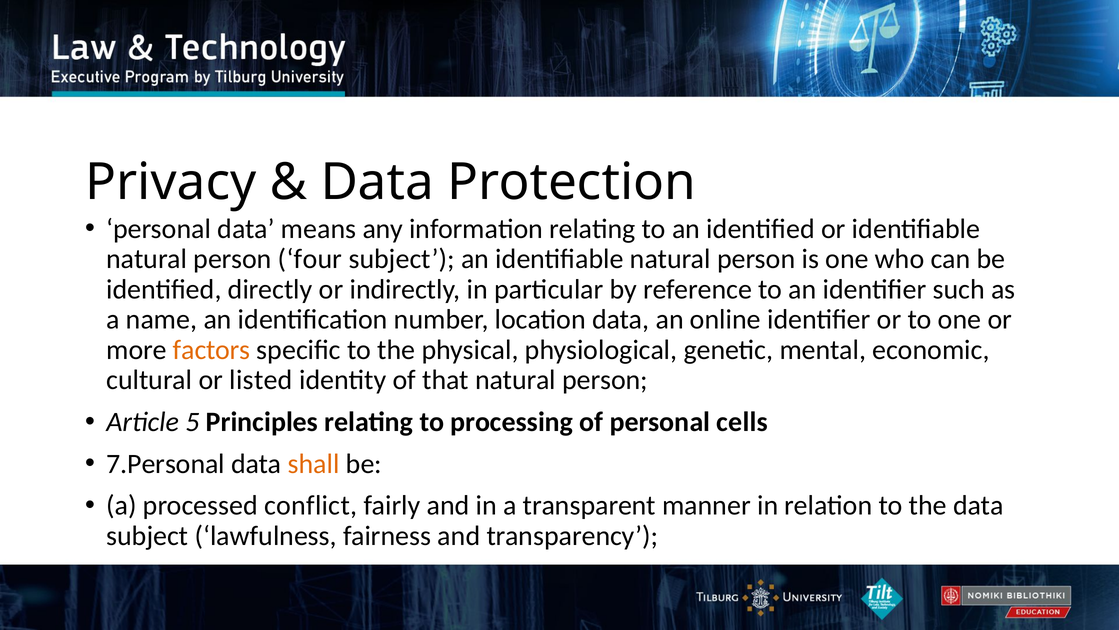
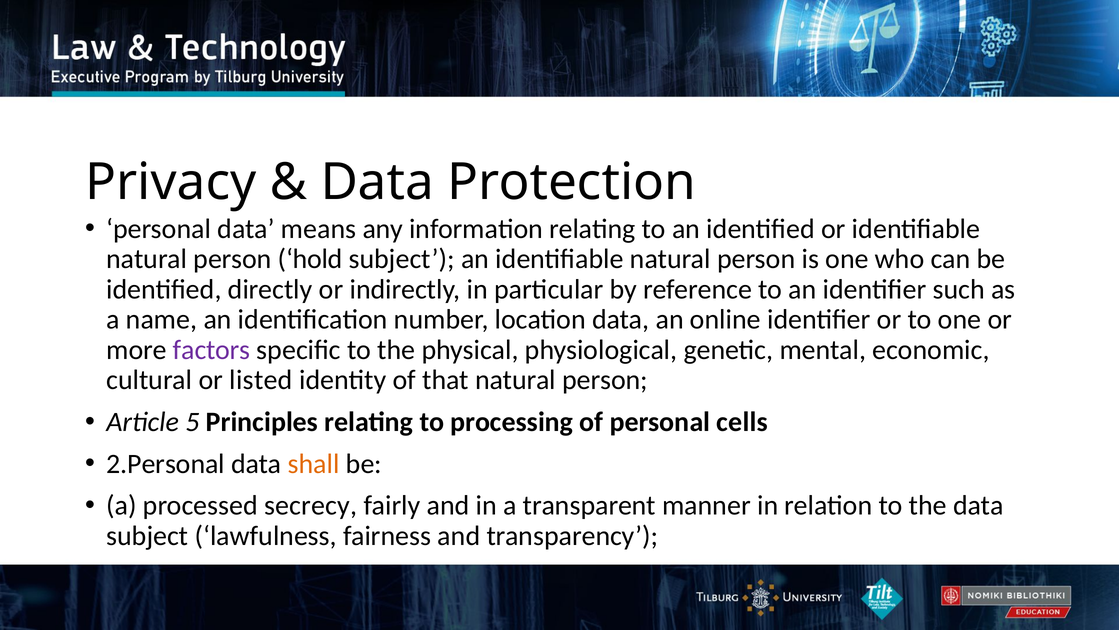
four: four -> hold (310, 259)
factors colour: orange -> purple (212, 349)
7.Personal: 7.Personal -> 2.Personal (166, 463)
conflict: conflict -> secrecy (311, 505)
